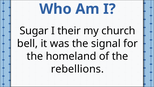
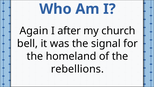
Sugar: Sugar -> Again (34, 31)
their: their -> after (69, 31)
